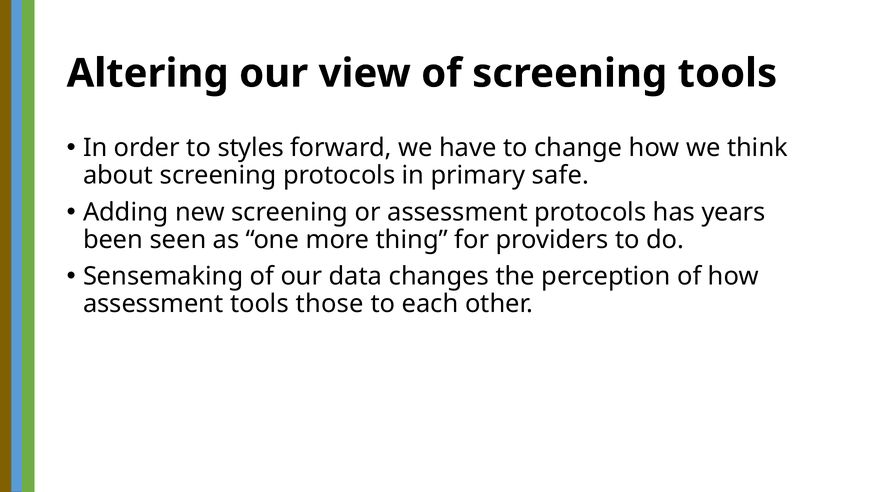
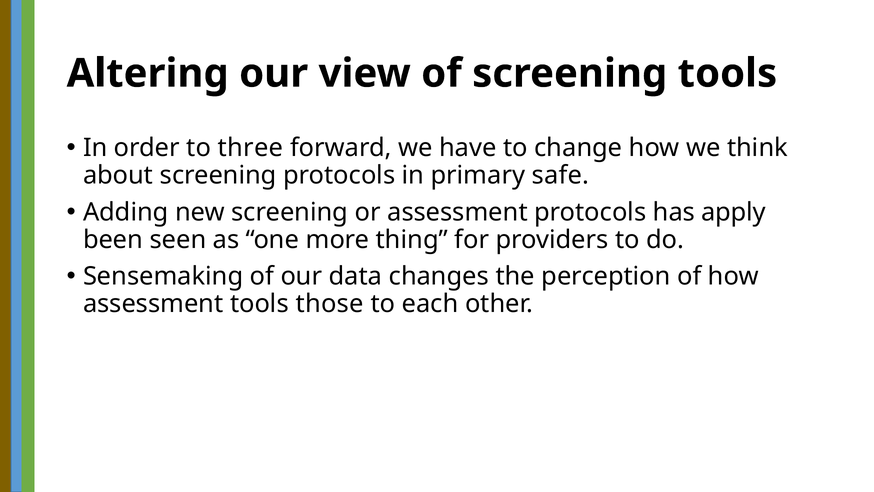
styles: styles -> three (250, 148)
years: years -> apply (733, 212)
